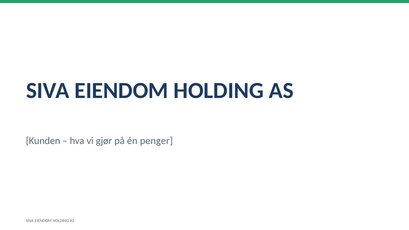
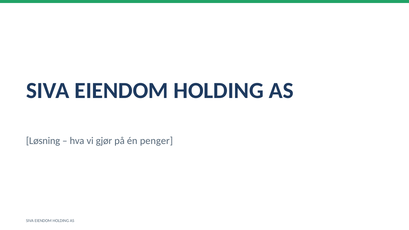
Kunden: Kunden -> Løsning (43, 141)
